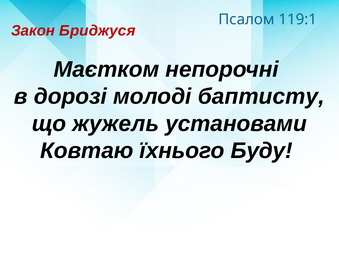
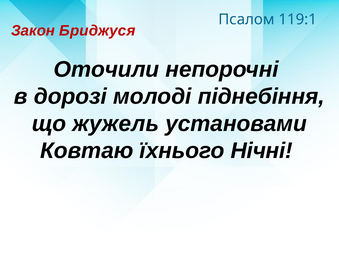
Маєтком: Маєтком -> Оточили (106, 69)
баптисту: баптисту -> піднебіння (261, 97)
Буду: Буду -> Нічні (262, 151)
